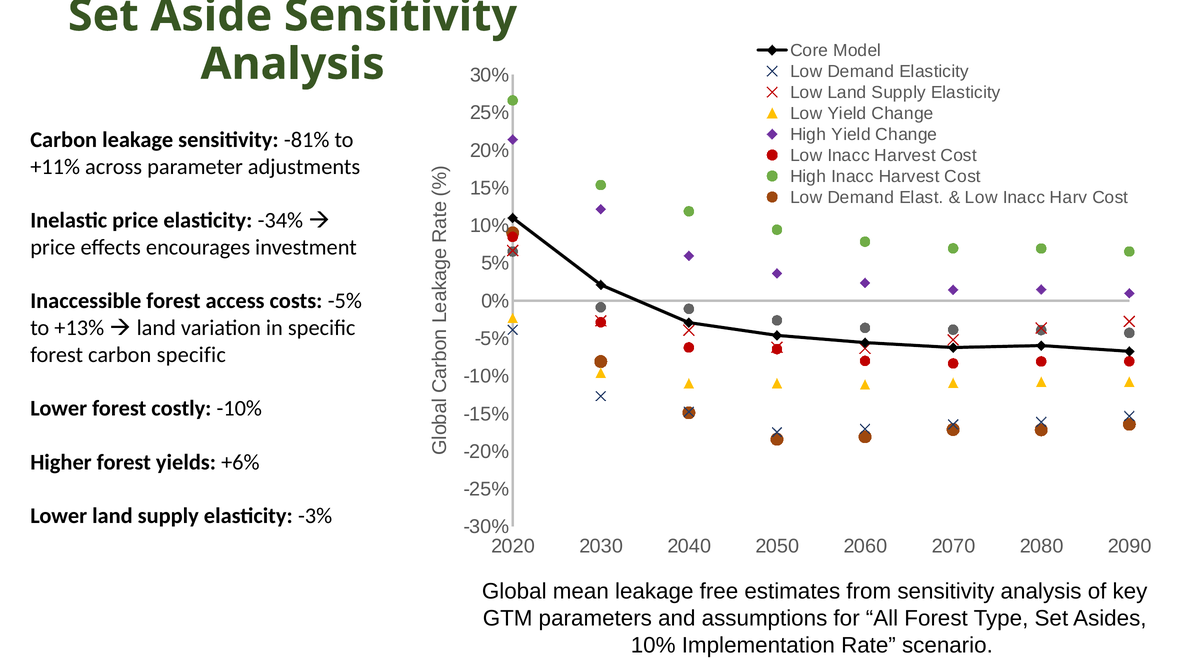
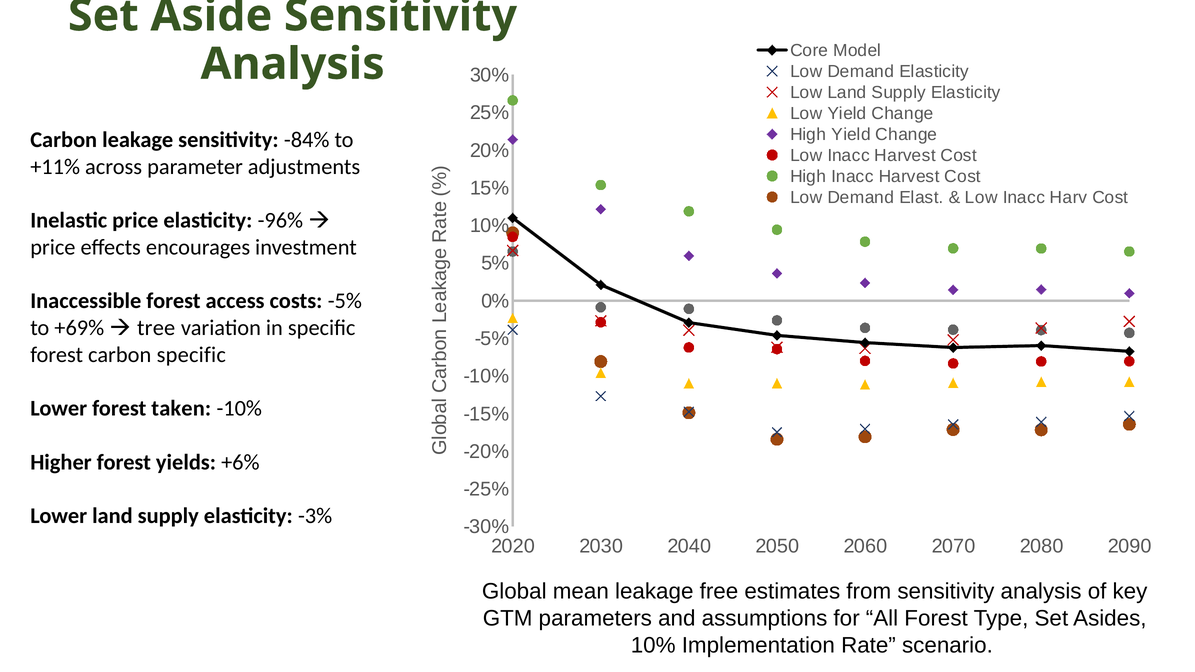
-81%: -81% -> -84% (307, 140)
-34%: -34% -> -96% (280, 220)
+13%: +13% -> +69% (79, 328)
land: land -> tree (156, 328)
costly: costly -> taken (181, 409)
